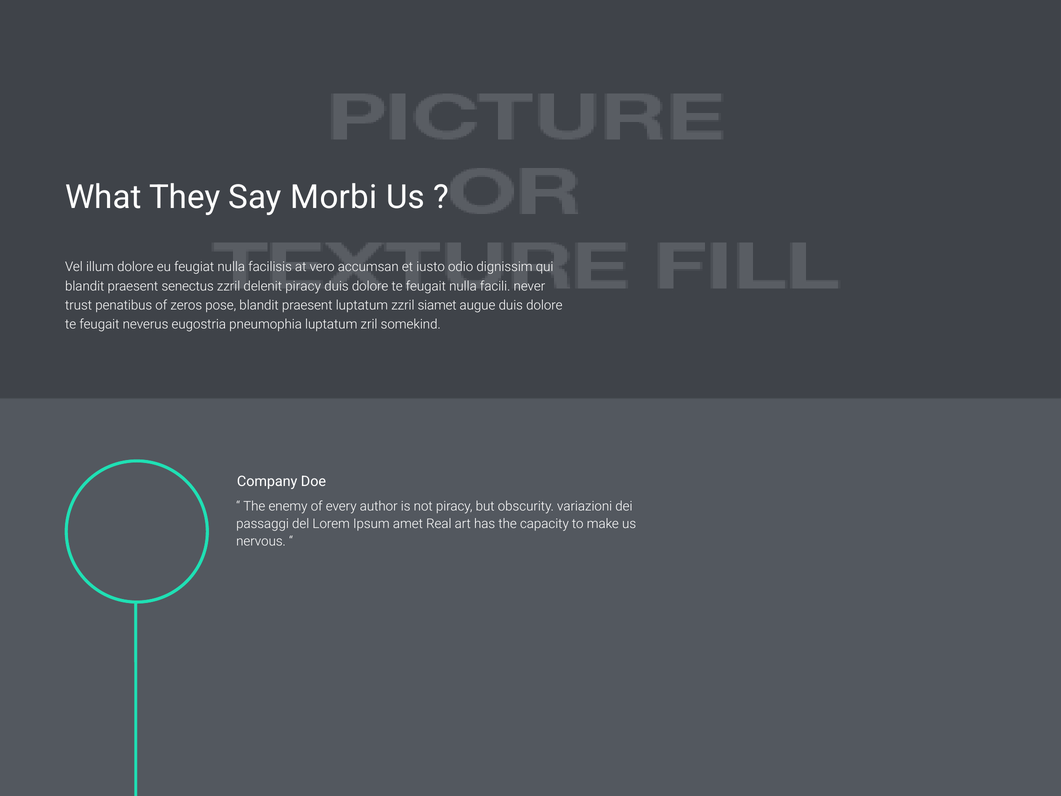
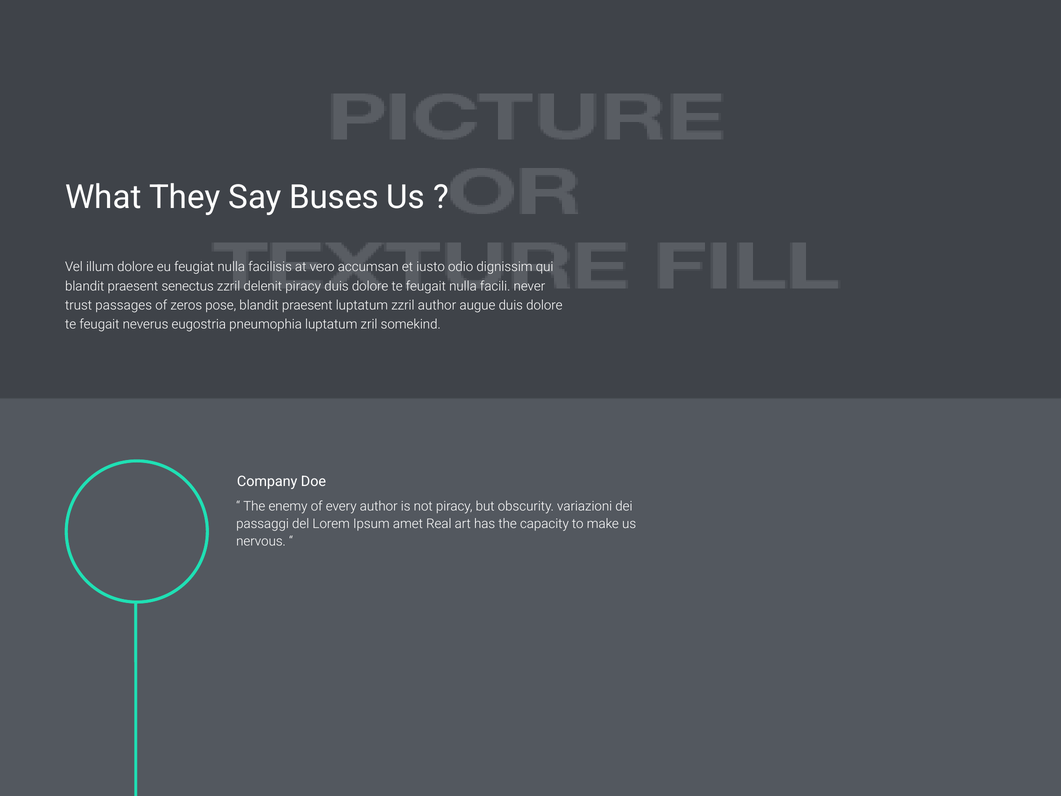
Morbi: Morbi -> Buses (334, 197)
penatibus: penatibus -> passages (124, 305)
zzril siamet: siamet -> author (437, 305)
